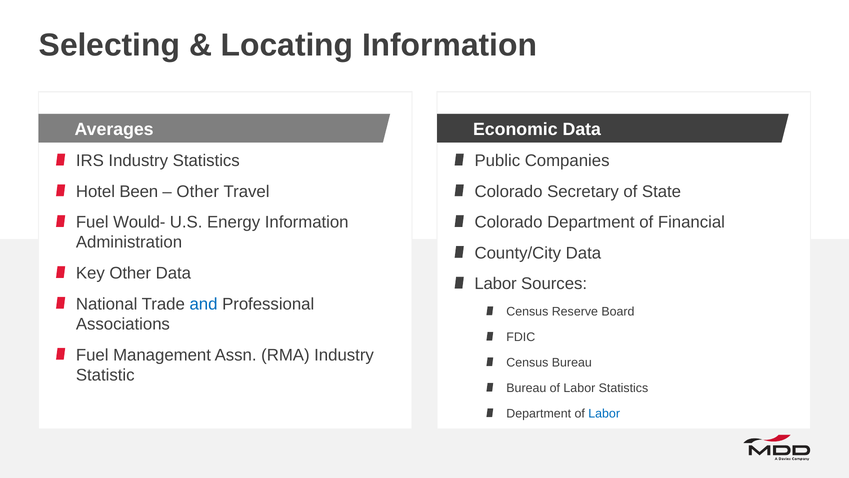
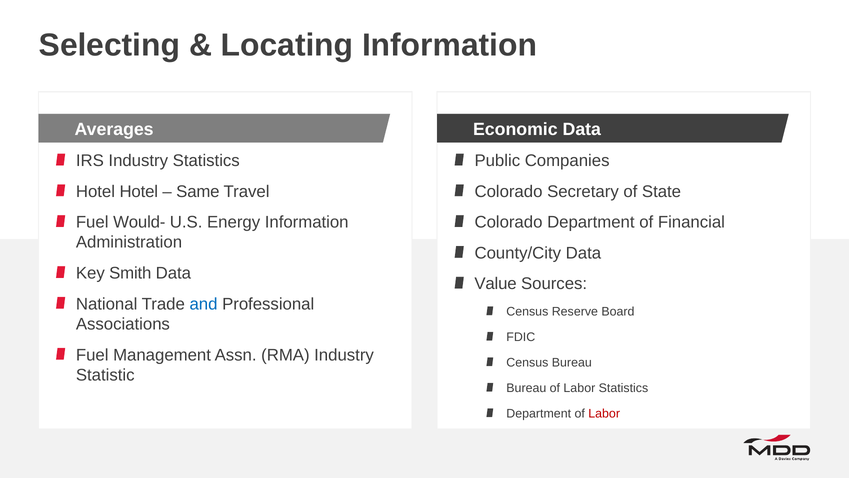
Hotel Been: Been -> Hotel (139, 191)
Other: Other -> Same (198, 191)
Key Other: Other -> Smith (130, 273)
Labor: Labor -> Value (496, 284)
Labor colour: blue -> red (604, 413)
